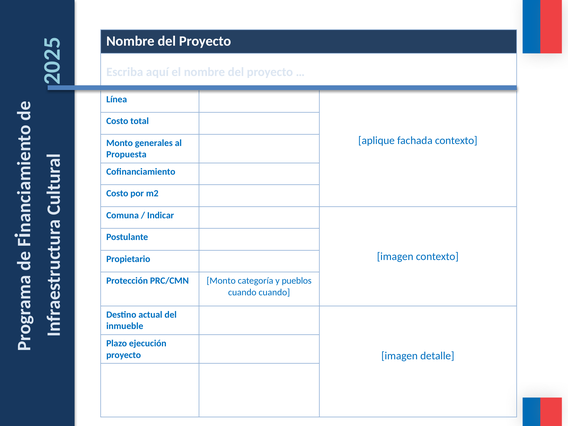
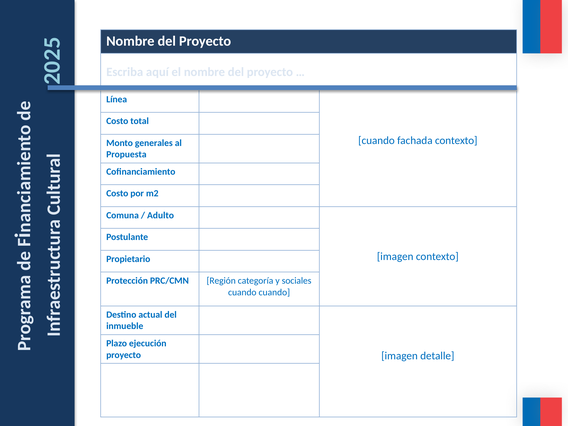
aplique: aplique -> cuando (376, 141)
Indicar: Indicar -> Adulto (161, 215)
PRC/CMN Monto: Monto -> Región (221, 281)
pueblos: pueblos -> sociales (297, 281)
